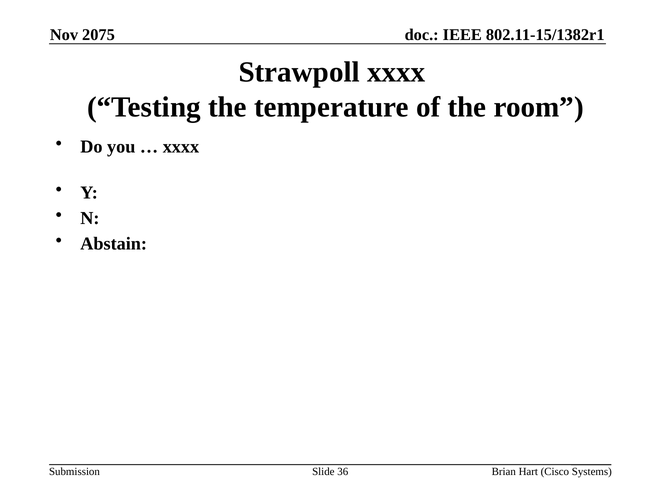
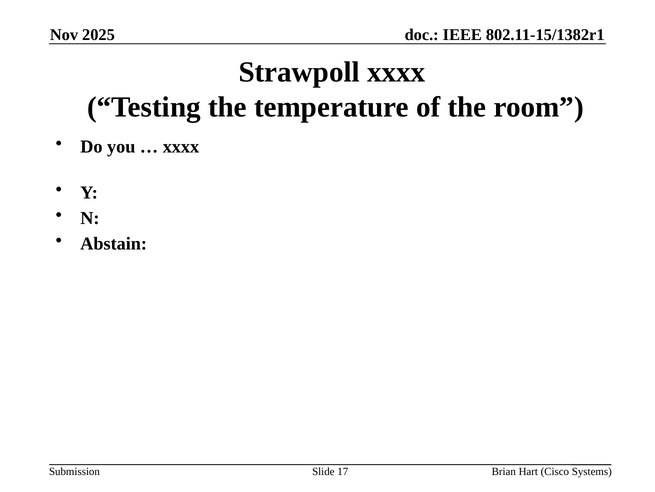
2075: 2075 -> 2025 (98, 35)
36: 36 -> 17 (343, 471)
